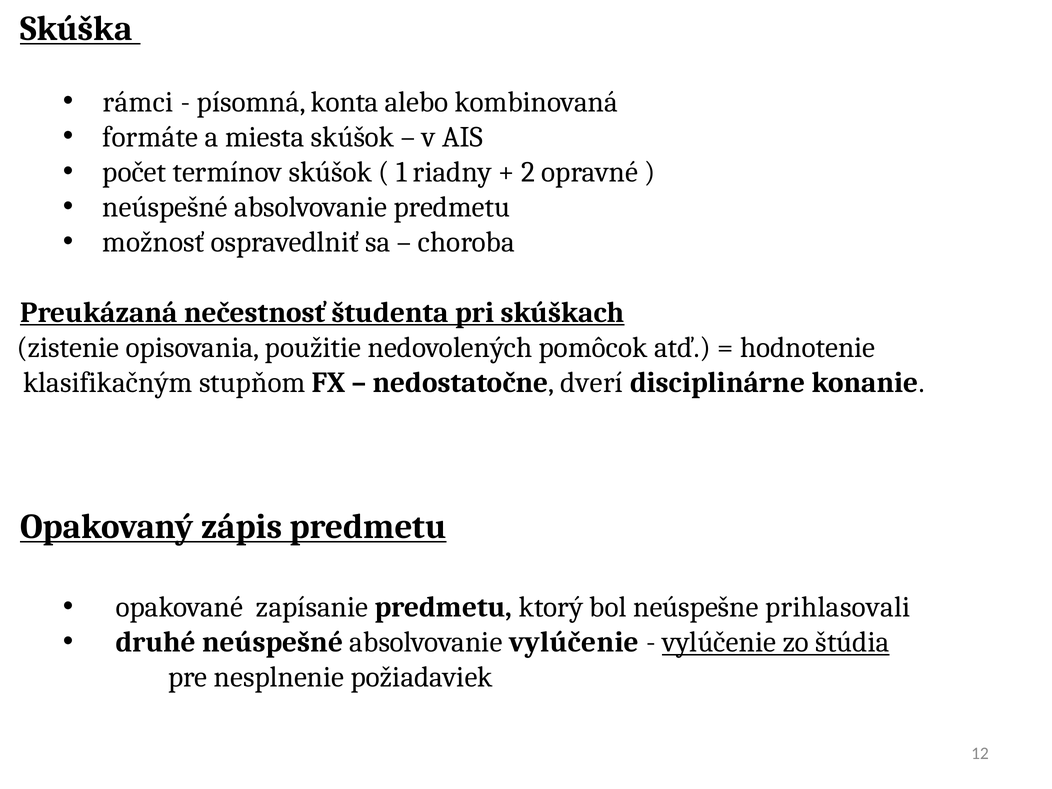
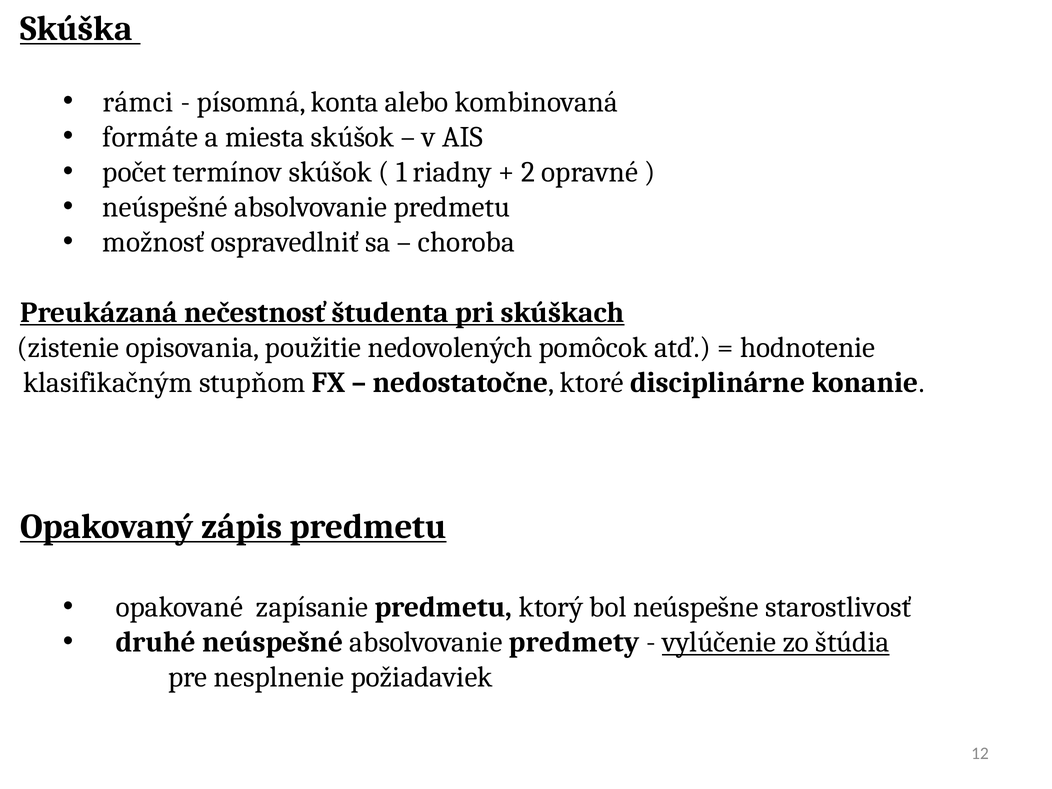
dverí: dverí -> ktoré (592, 383)
prihlasovali: prihlasovali -> starostlivosť (838, 607)
absolvovanie vylúčenie: vylúčenie -> predmety (574, 642)
